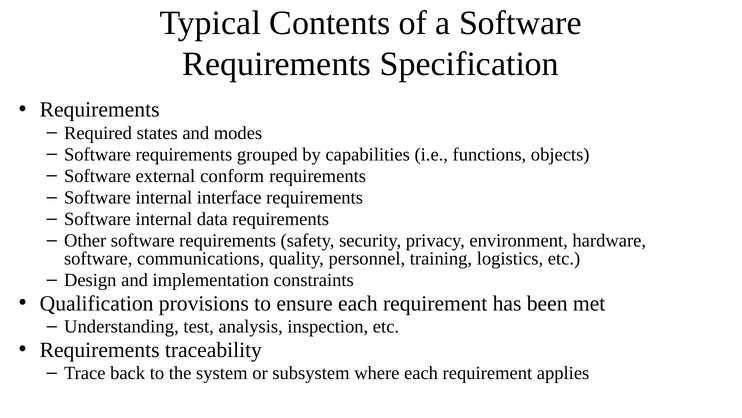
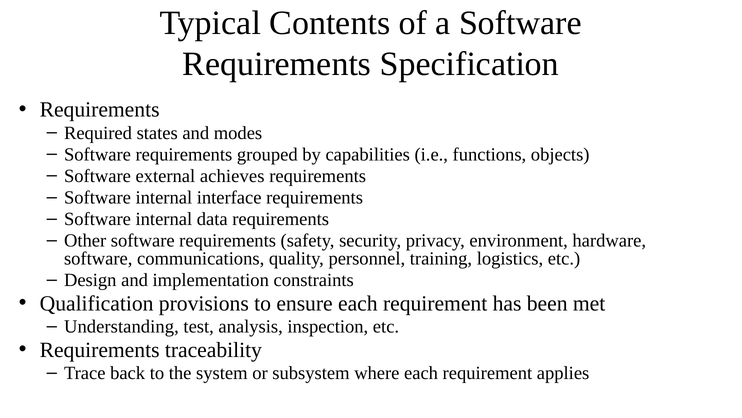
conform: conform -> achieves (232, 176)
